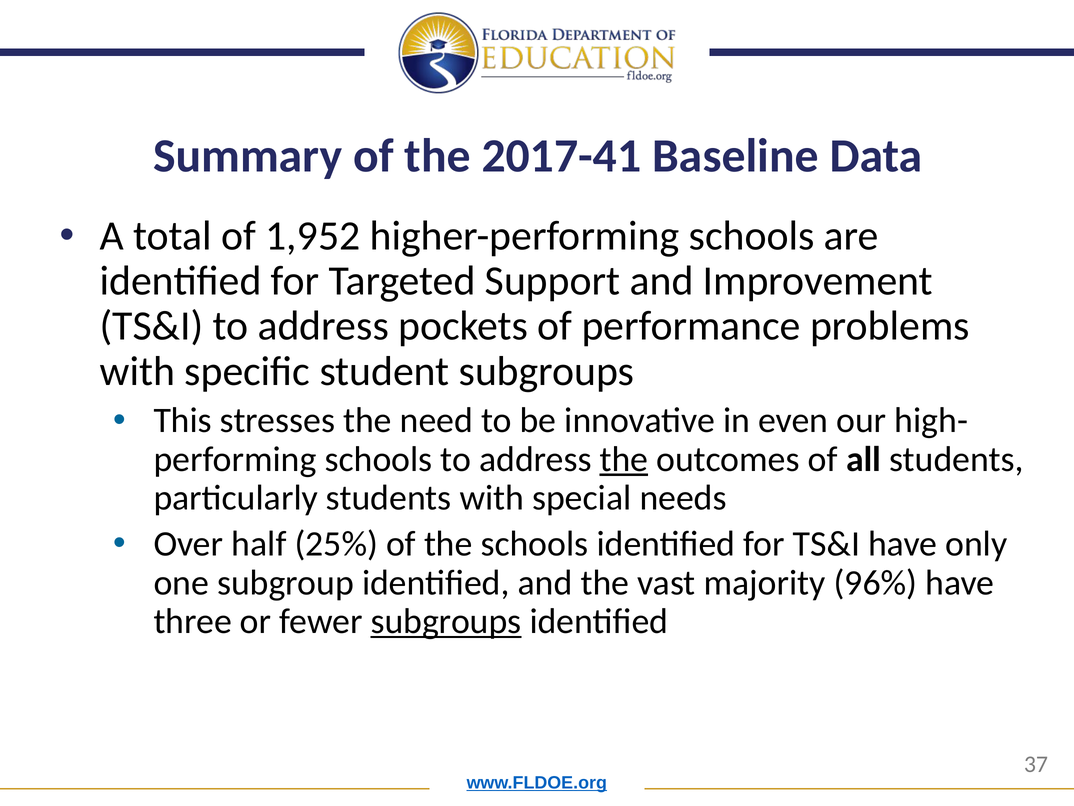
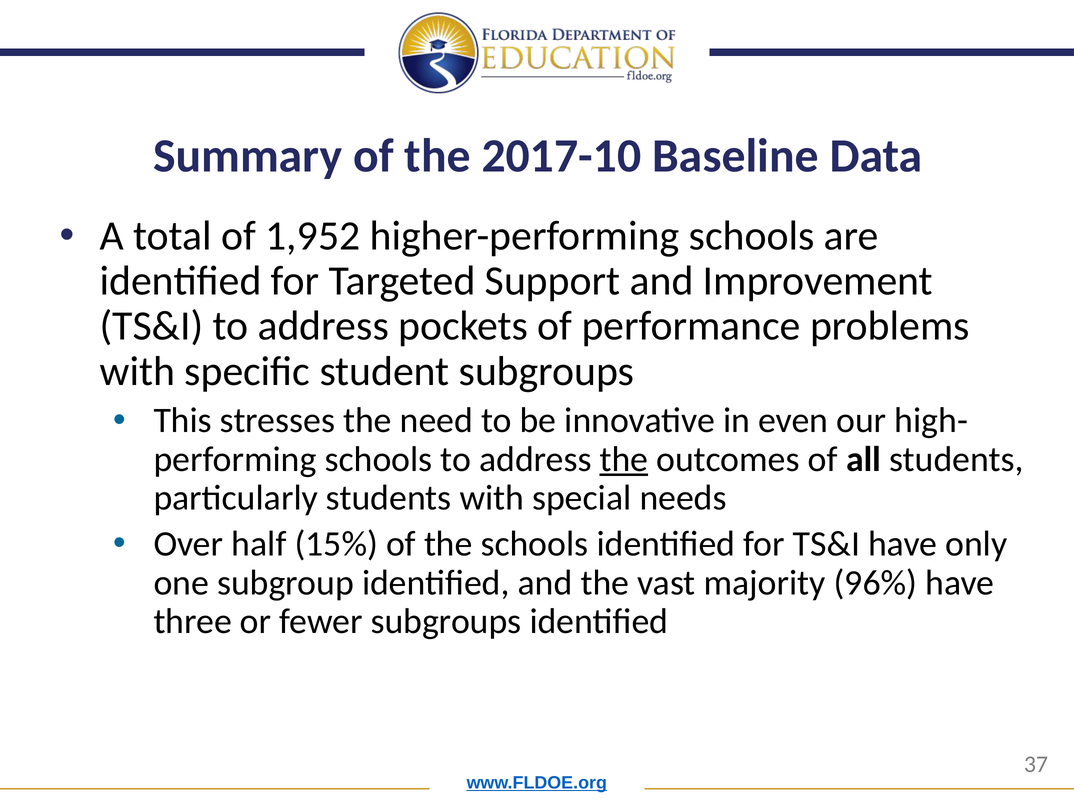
2017-41: 2017-41 -> 2017-10 (561, 156)
25%: 25% -> 15% (336, 544)
subgroups underline: present -> none (446, 621)
